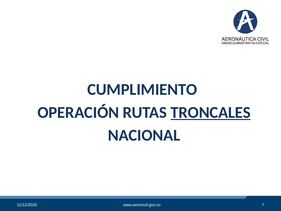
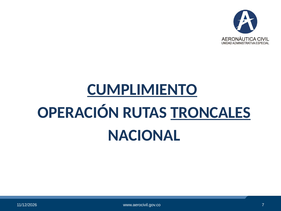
CUMPLIMIENTO underline: none -> present (142, 89)
